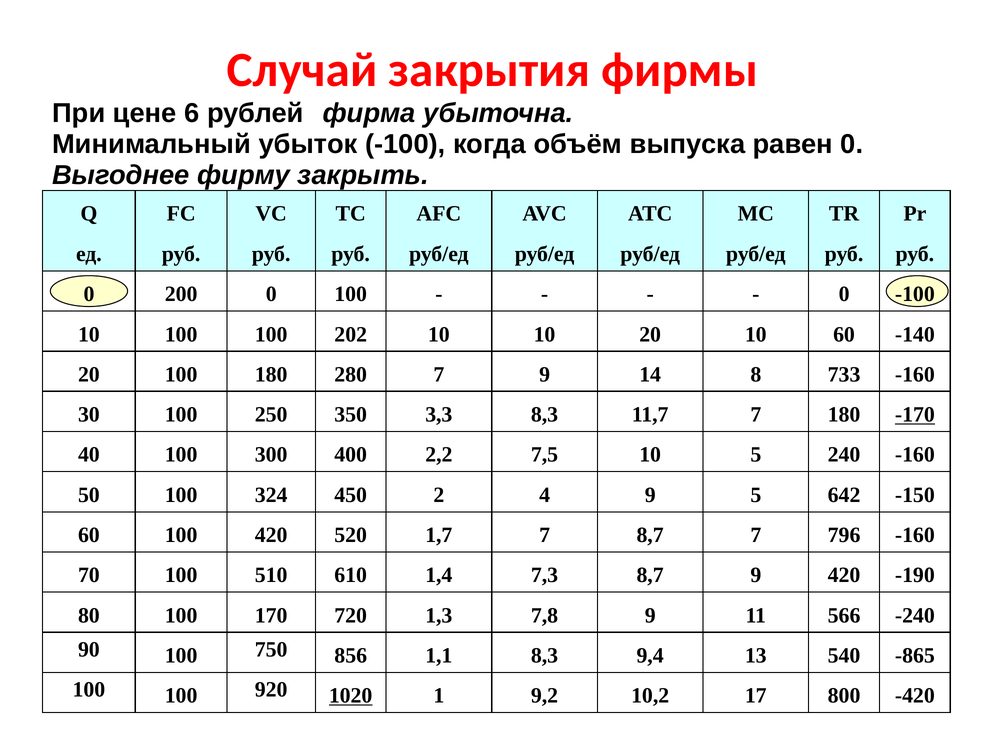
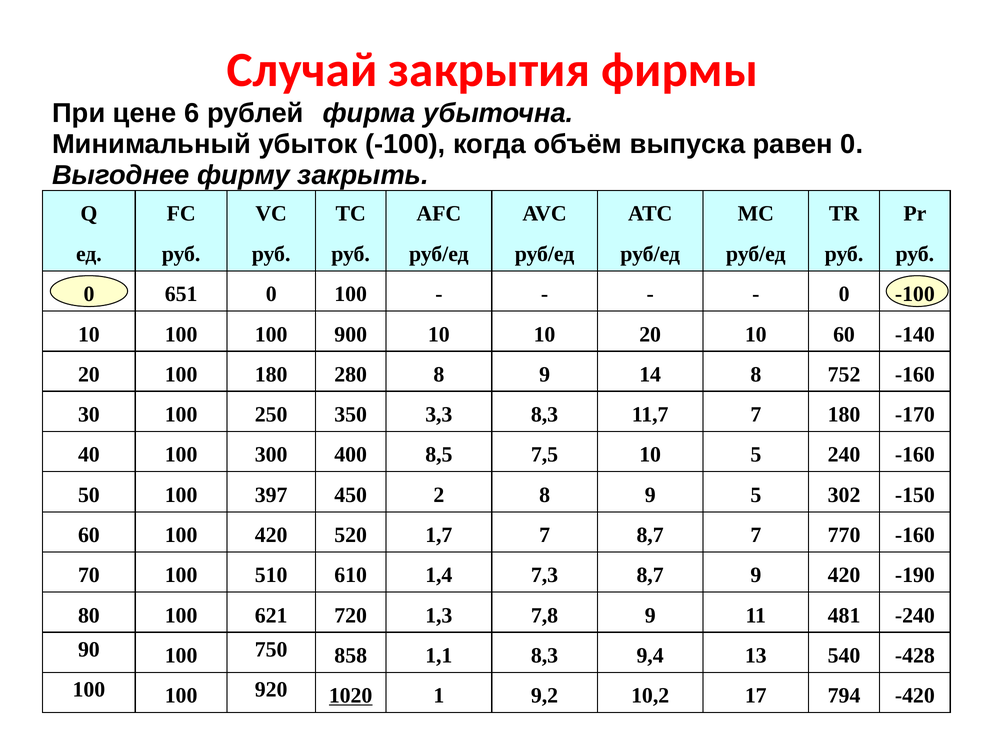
200: 200 -> 651 (181, 294)
202: 202 -> 900 (351, 334)
280 7: 7 -> 8 (439, 375)
733: 733 -> 752 (844, 375)
-170 underline: present -> none (915, 415)
2,2: 2,2 -> 8,5 (439, 455)
324: 324 -> 397 (271, 495)
2 4: 4 -> 8 (545, 495)
642: 642 -> 302 (844, 495)
796: 796 -> 770 (844, 535)
170: 170 -> 621 (271, 616)
566: 566 -> 481 (844, 616)
856: 856 -> 858 (351, 656)
-865: -865 -> -428 (915, 656)
800: 800 -> 794 (844, 696)
